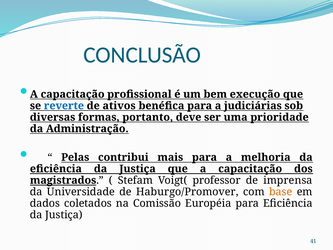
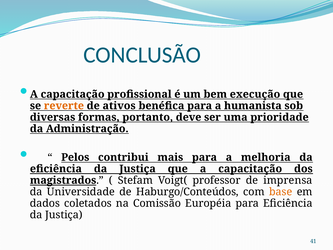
reverte colour: blue -> orange (64, 106)
judiciárias: judiciárias -> humanista (253, 106)
Pelas: Pelas -> Pelos (75, 157)
Haburgo/Promover: Haburgo/Promover -> Haburgo/Conteúdos (187, 192)
